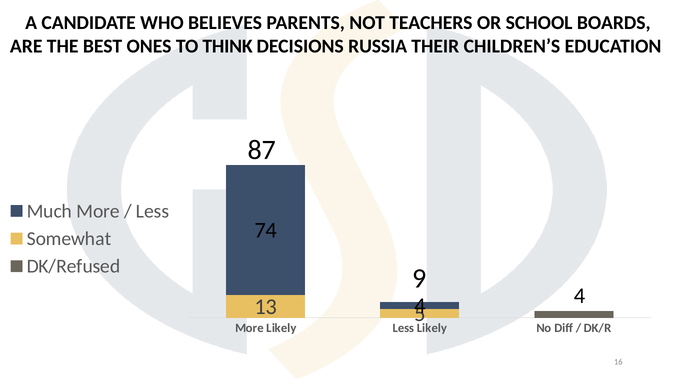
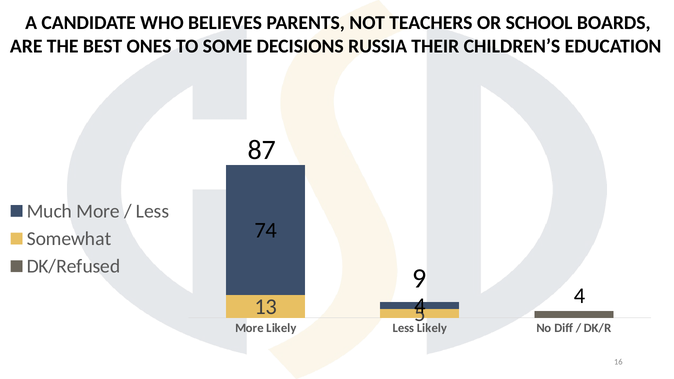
THINK: THINK -> SOME (227, 46)
